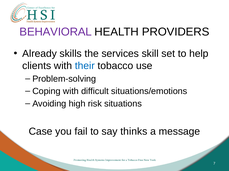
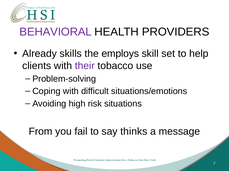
services: services -> employs (120, 54)
their colour: blue -> purple (85, 66)
Case: Case -> From (41, 132)
